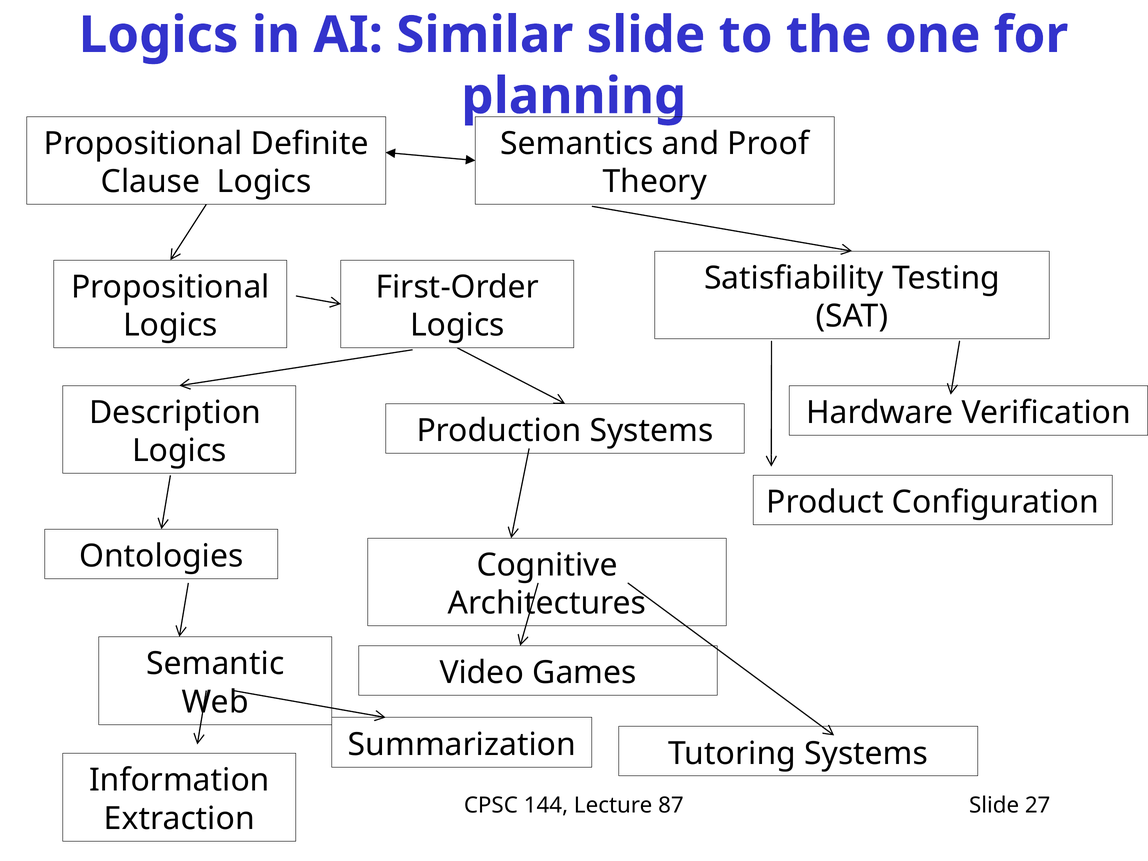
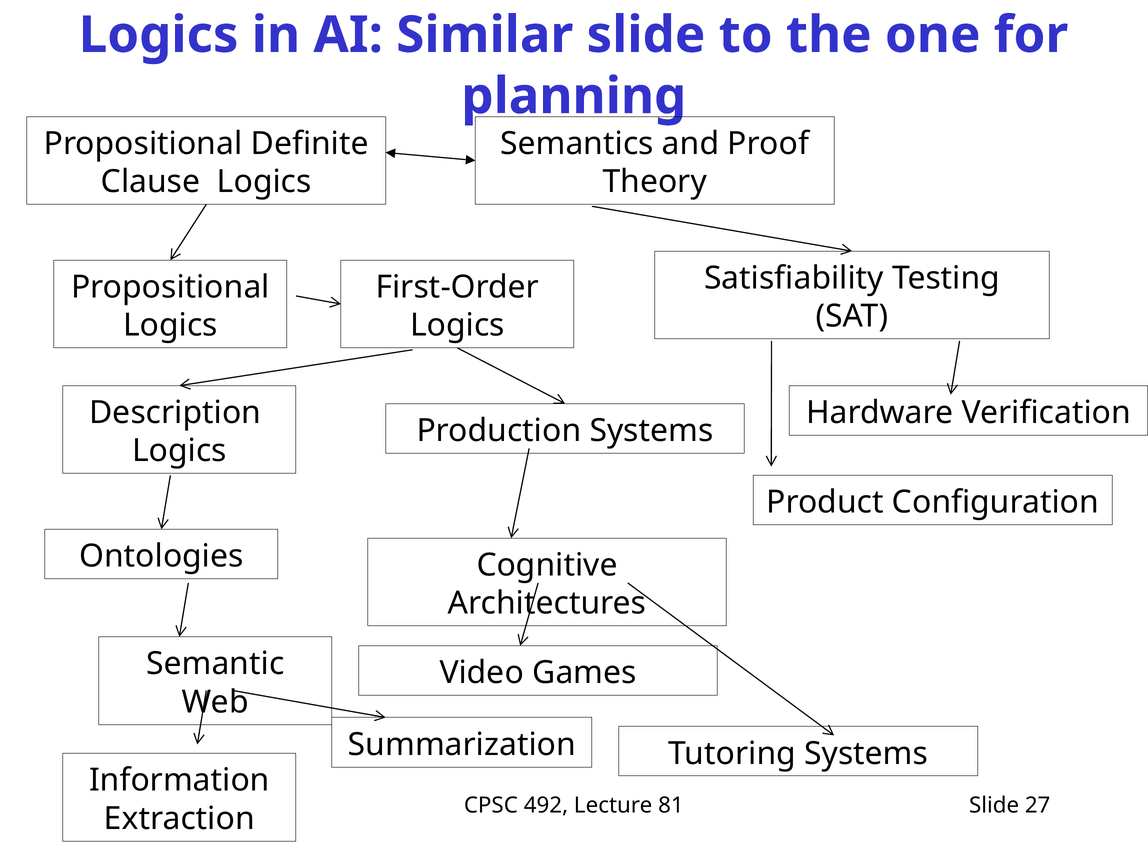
144: 144 -> 492 (546, 805)
87: 87 -> 81 (671, 805)
